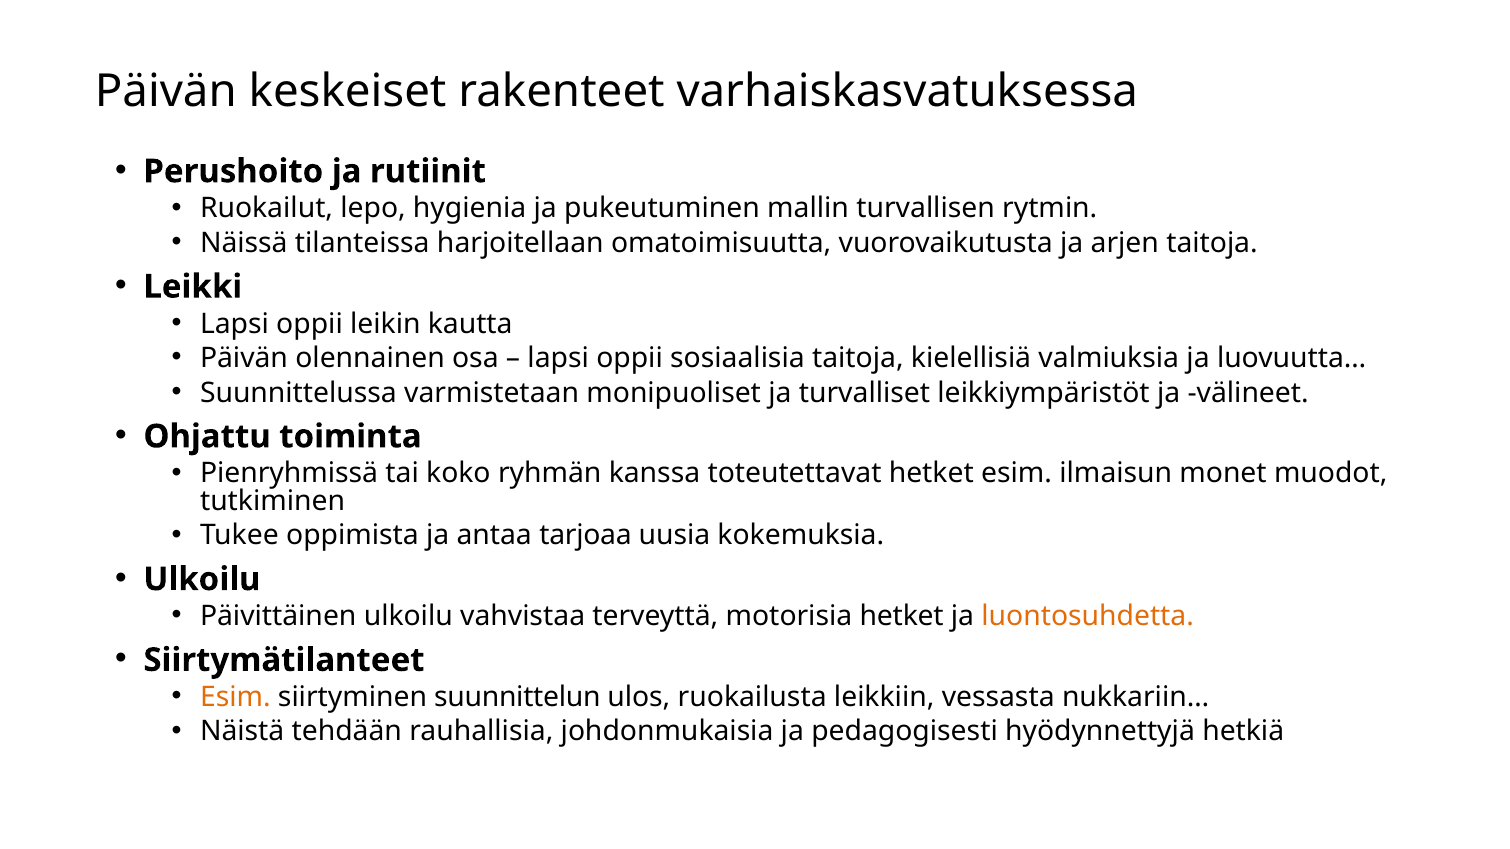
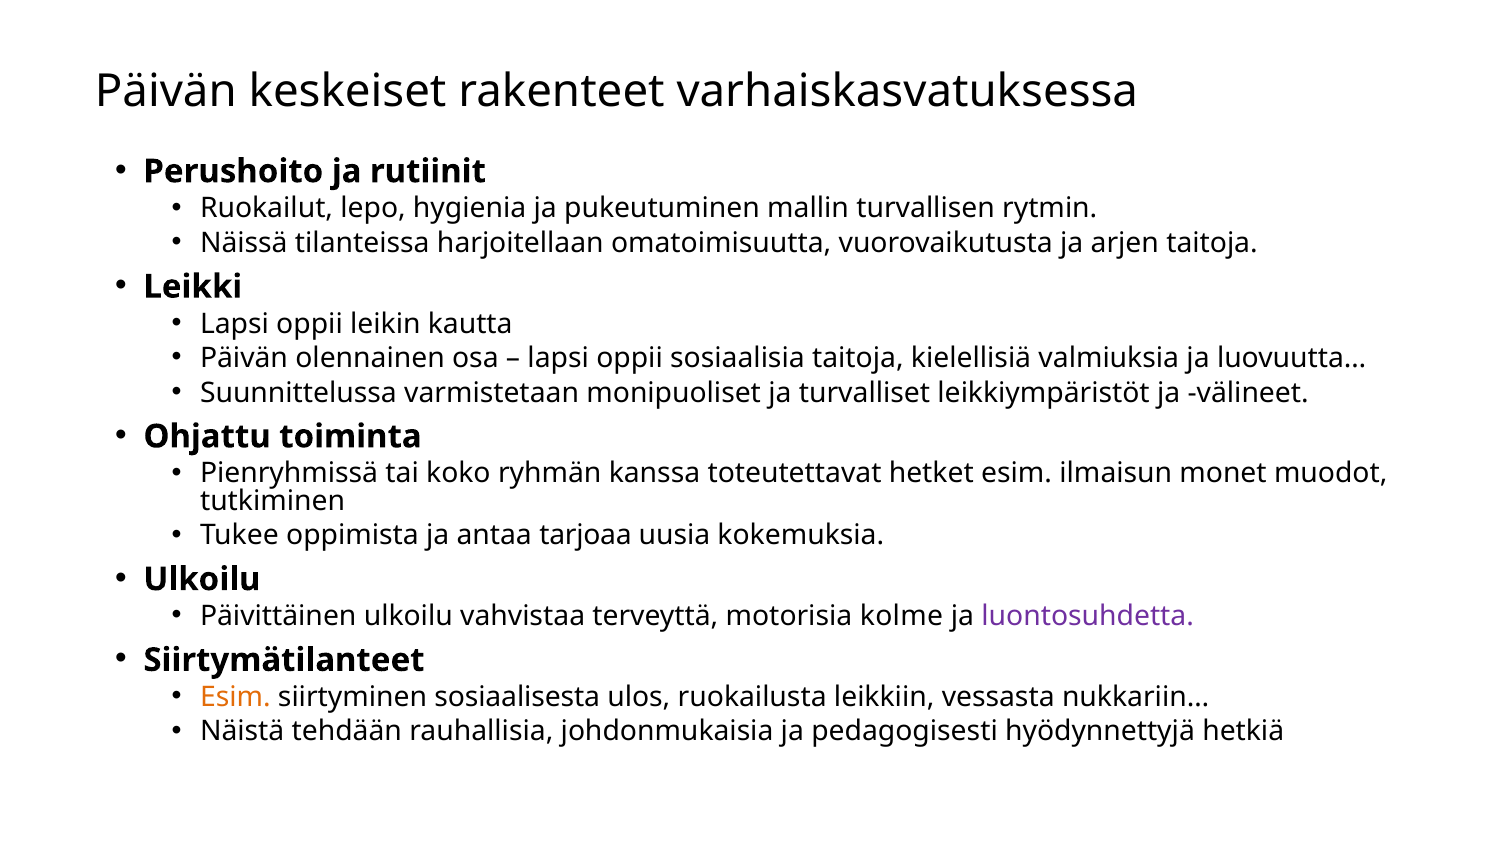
motorisia hetket: hetket -> kolme (901, 617)
luontosuhdetta colour: orange -> purple (1088, 617)
suunnittelun: suunnittelun -> sosiaalisesta (517, 697)
